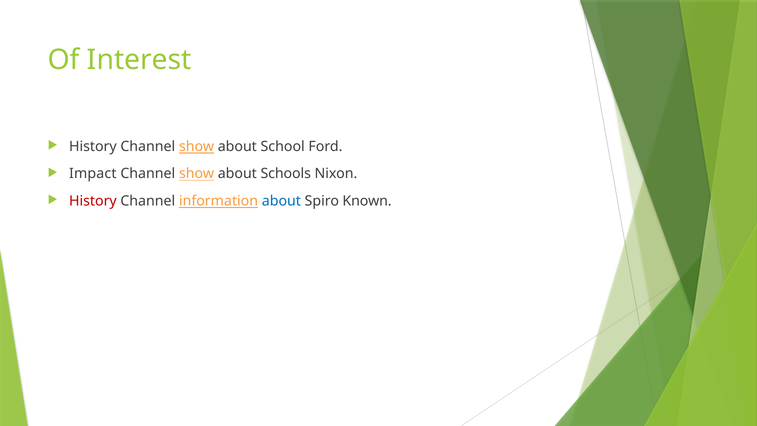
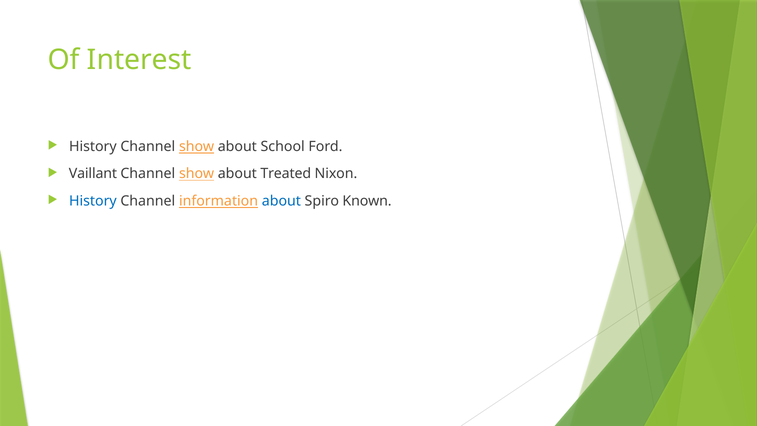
Impact: Impact -> Vaillant (93, 174)
Schools: Schools -> Treated (286, 174)
History colour: red -> blue (93, 201)
